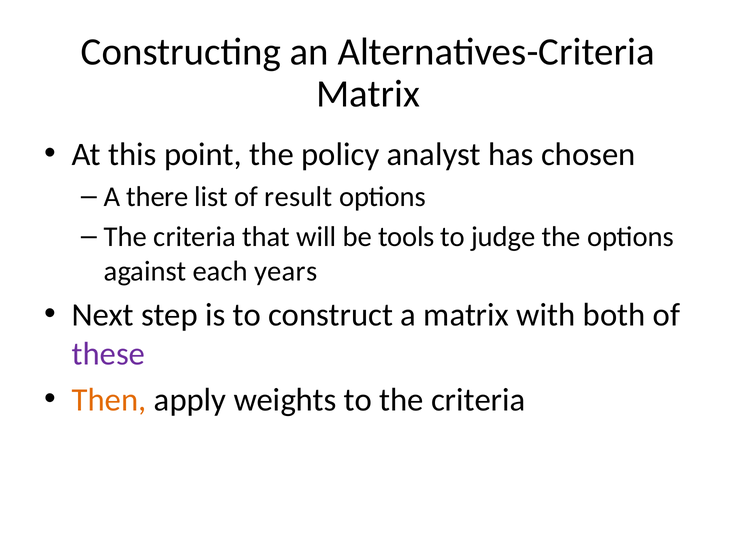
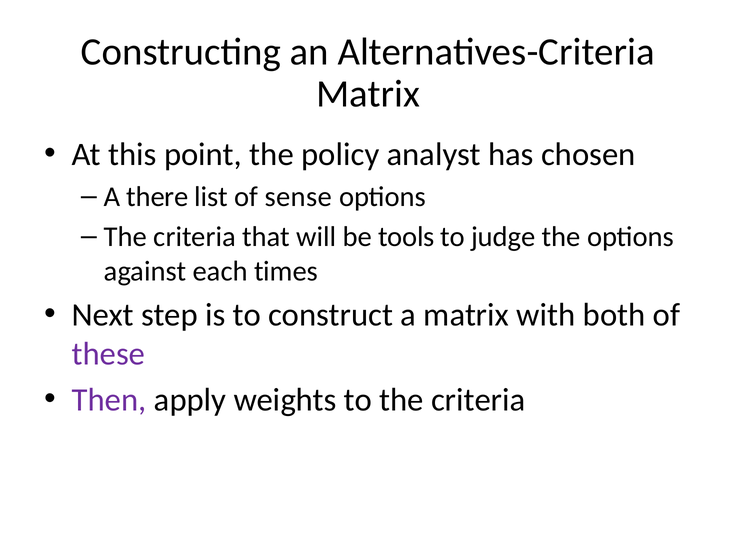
result: result -> sense (298, 197)
years: years -> times (286, 271)
Then colour: orange -> purple (109, 400)
